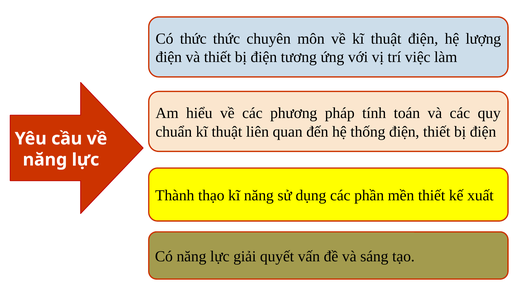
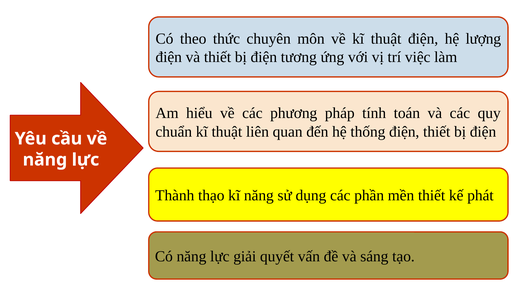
Có thức: thức -> theo (193, 39)
xuất: xuất -> phát (480, 196)
